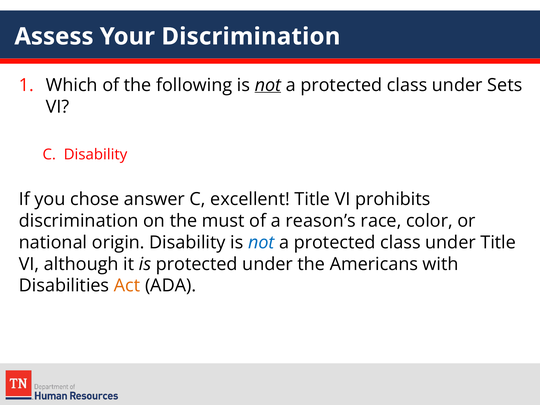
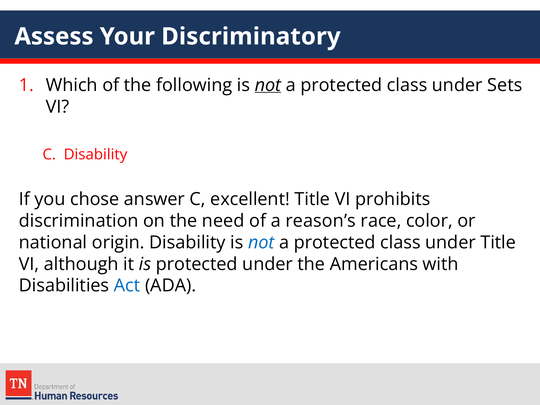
Your Discrimination: Discrimination -> Discriminatory (251, 37)
must: must -> need (223, 221)
Act colour: orange -> blue (127, 286)
